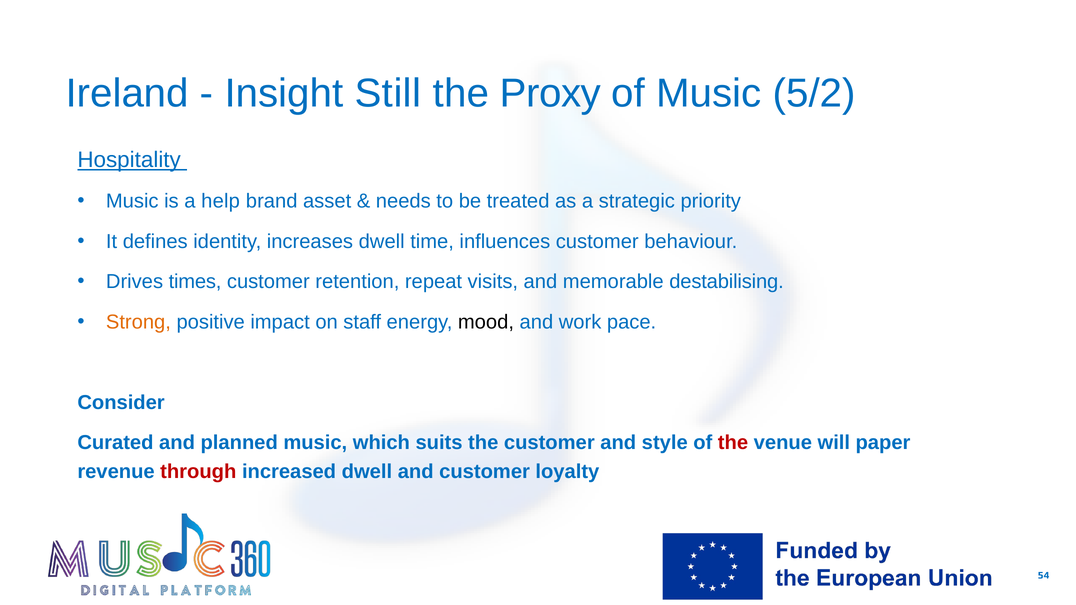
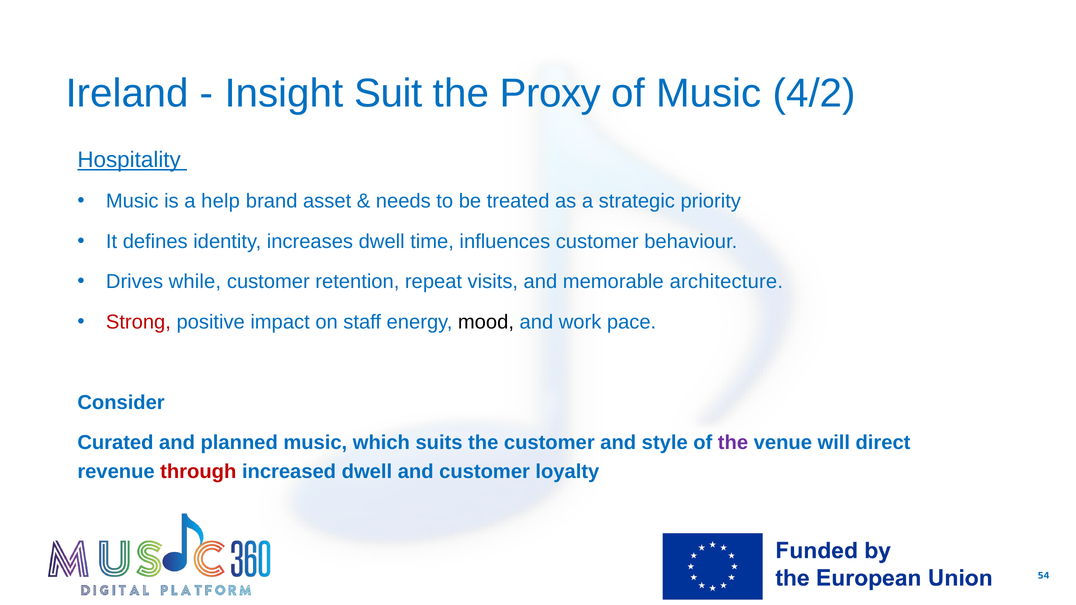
Still: Still -> Suit (388, 94)
5/2: 5/2 -> 4/2 (814, 94)
times: times -> while (195, 282)
destabilising: destabilising -> architecture (726, 282)
Strong colour: orange -> red (138, 322)
the colour: red -> purple (733, 443)
paper: paper -> direct (883, 443)
